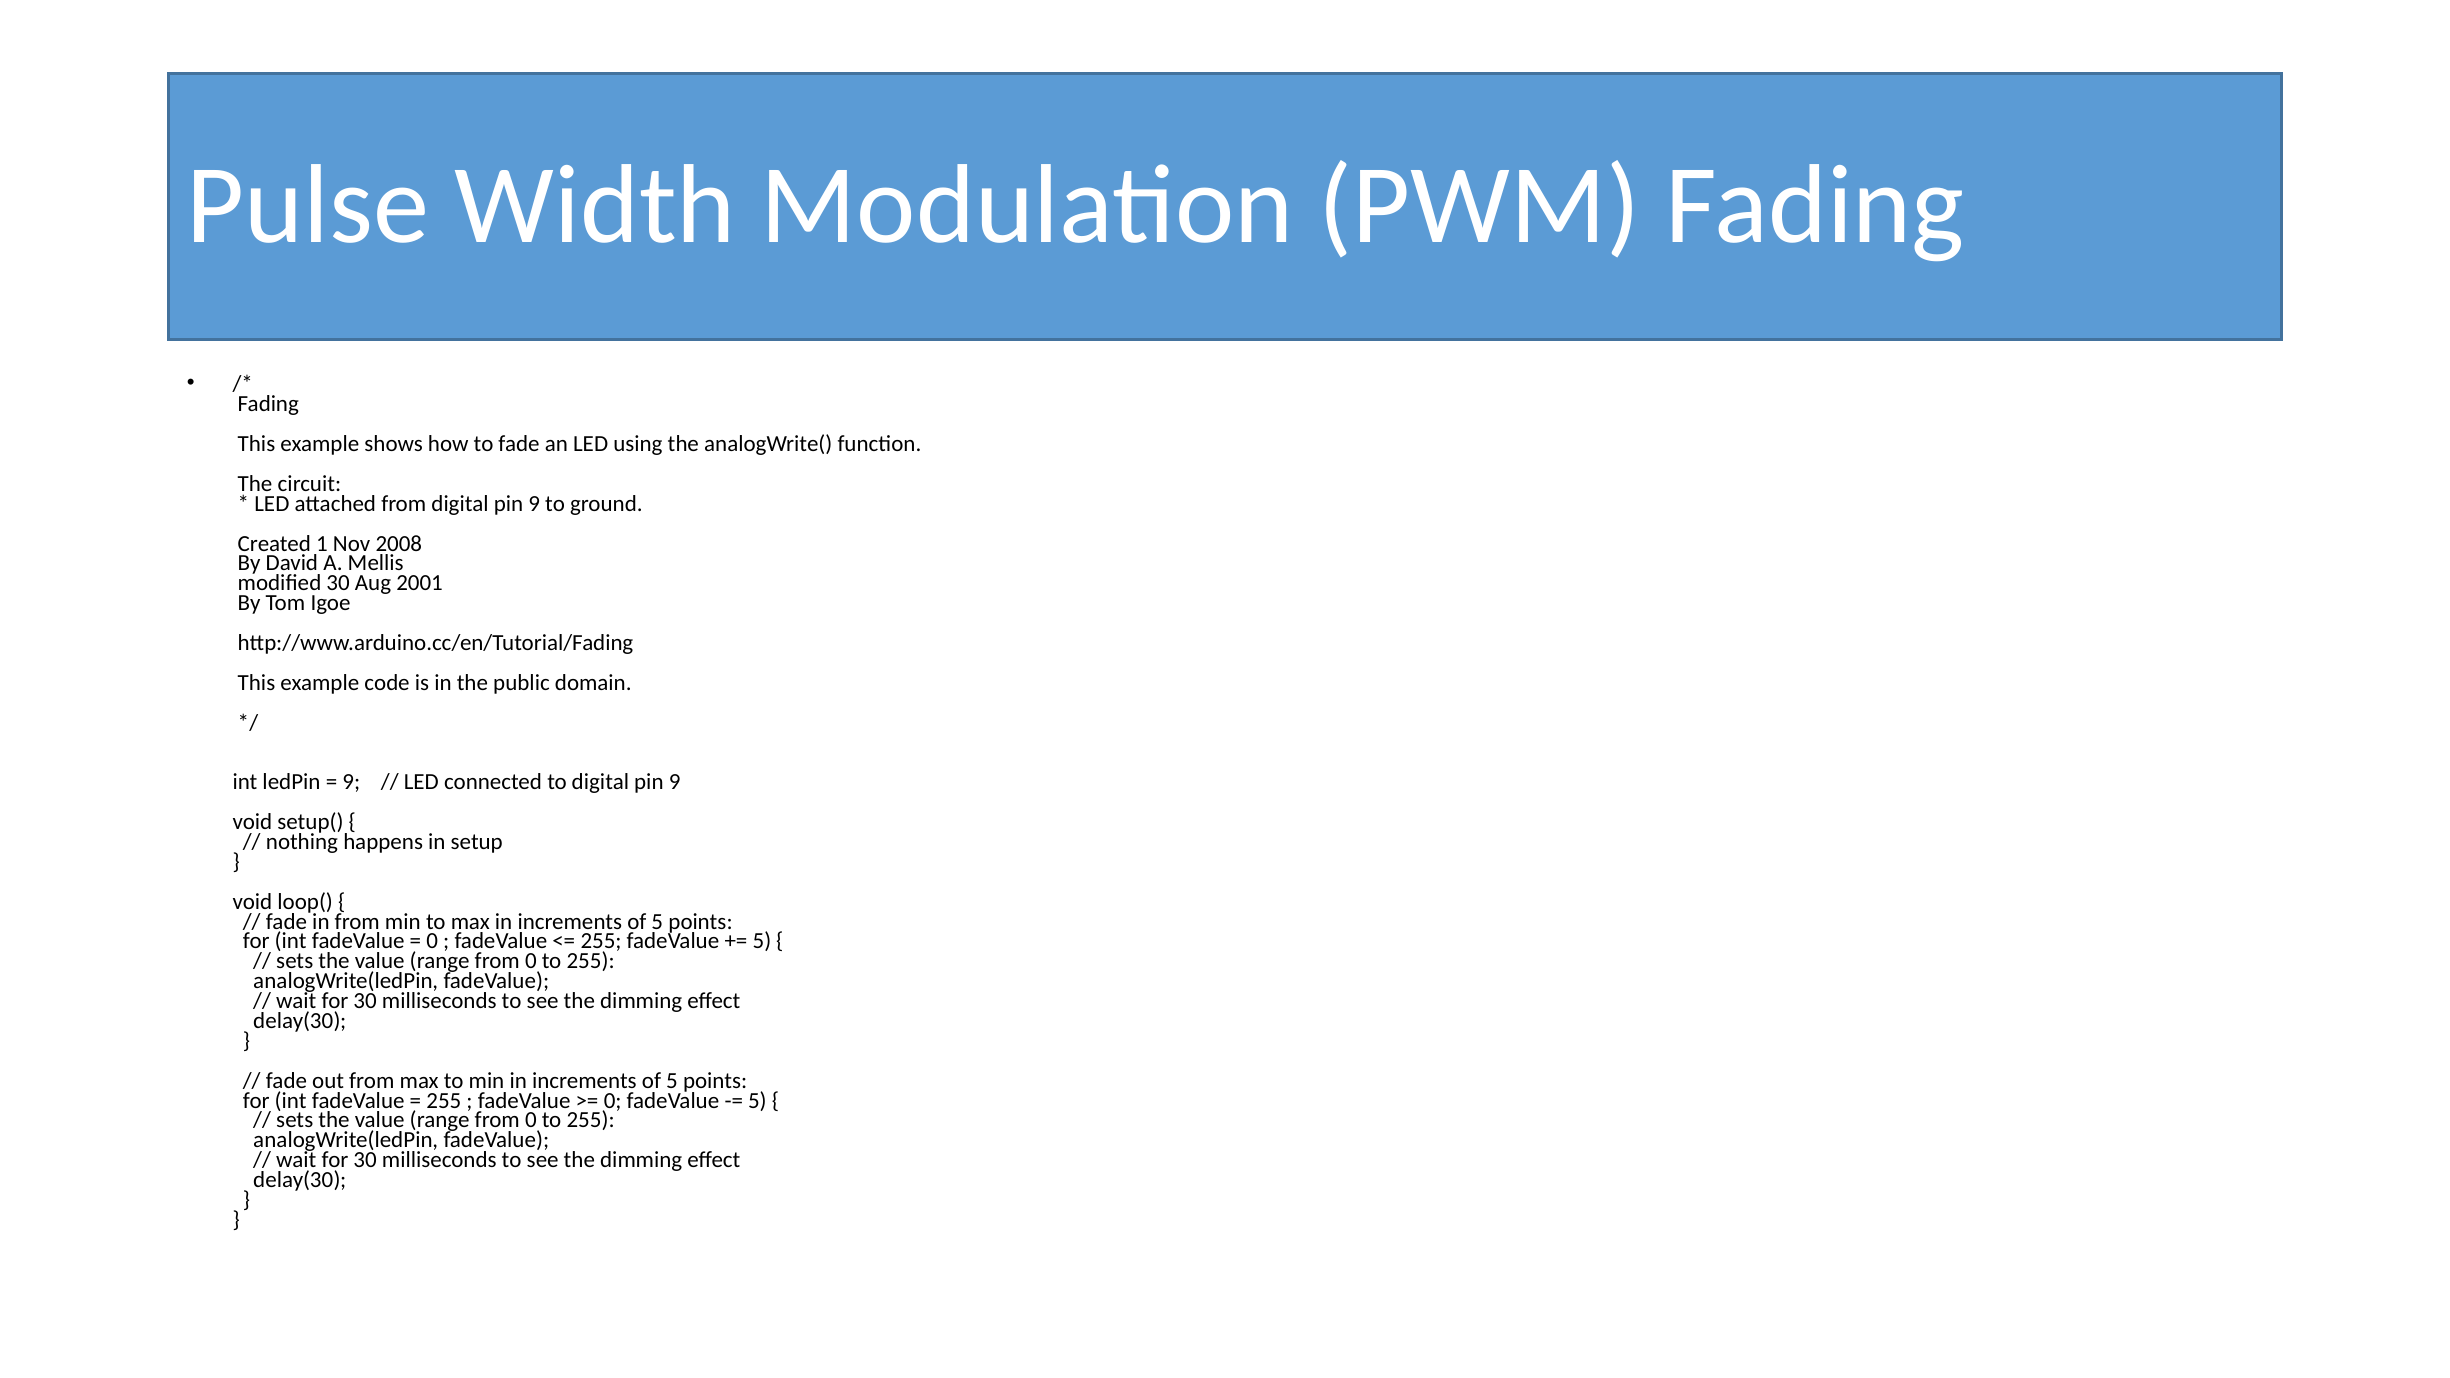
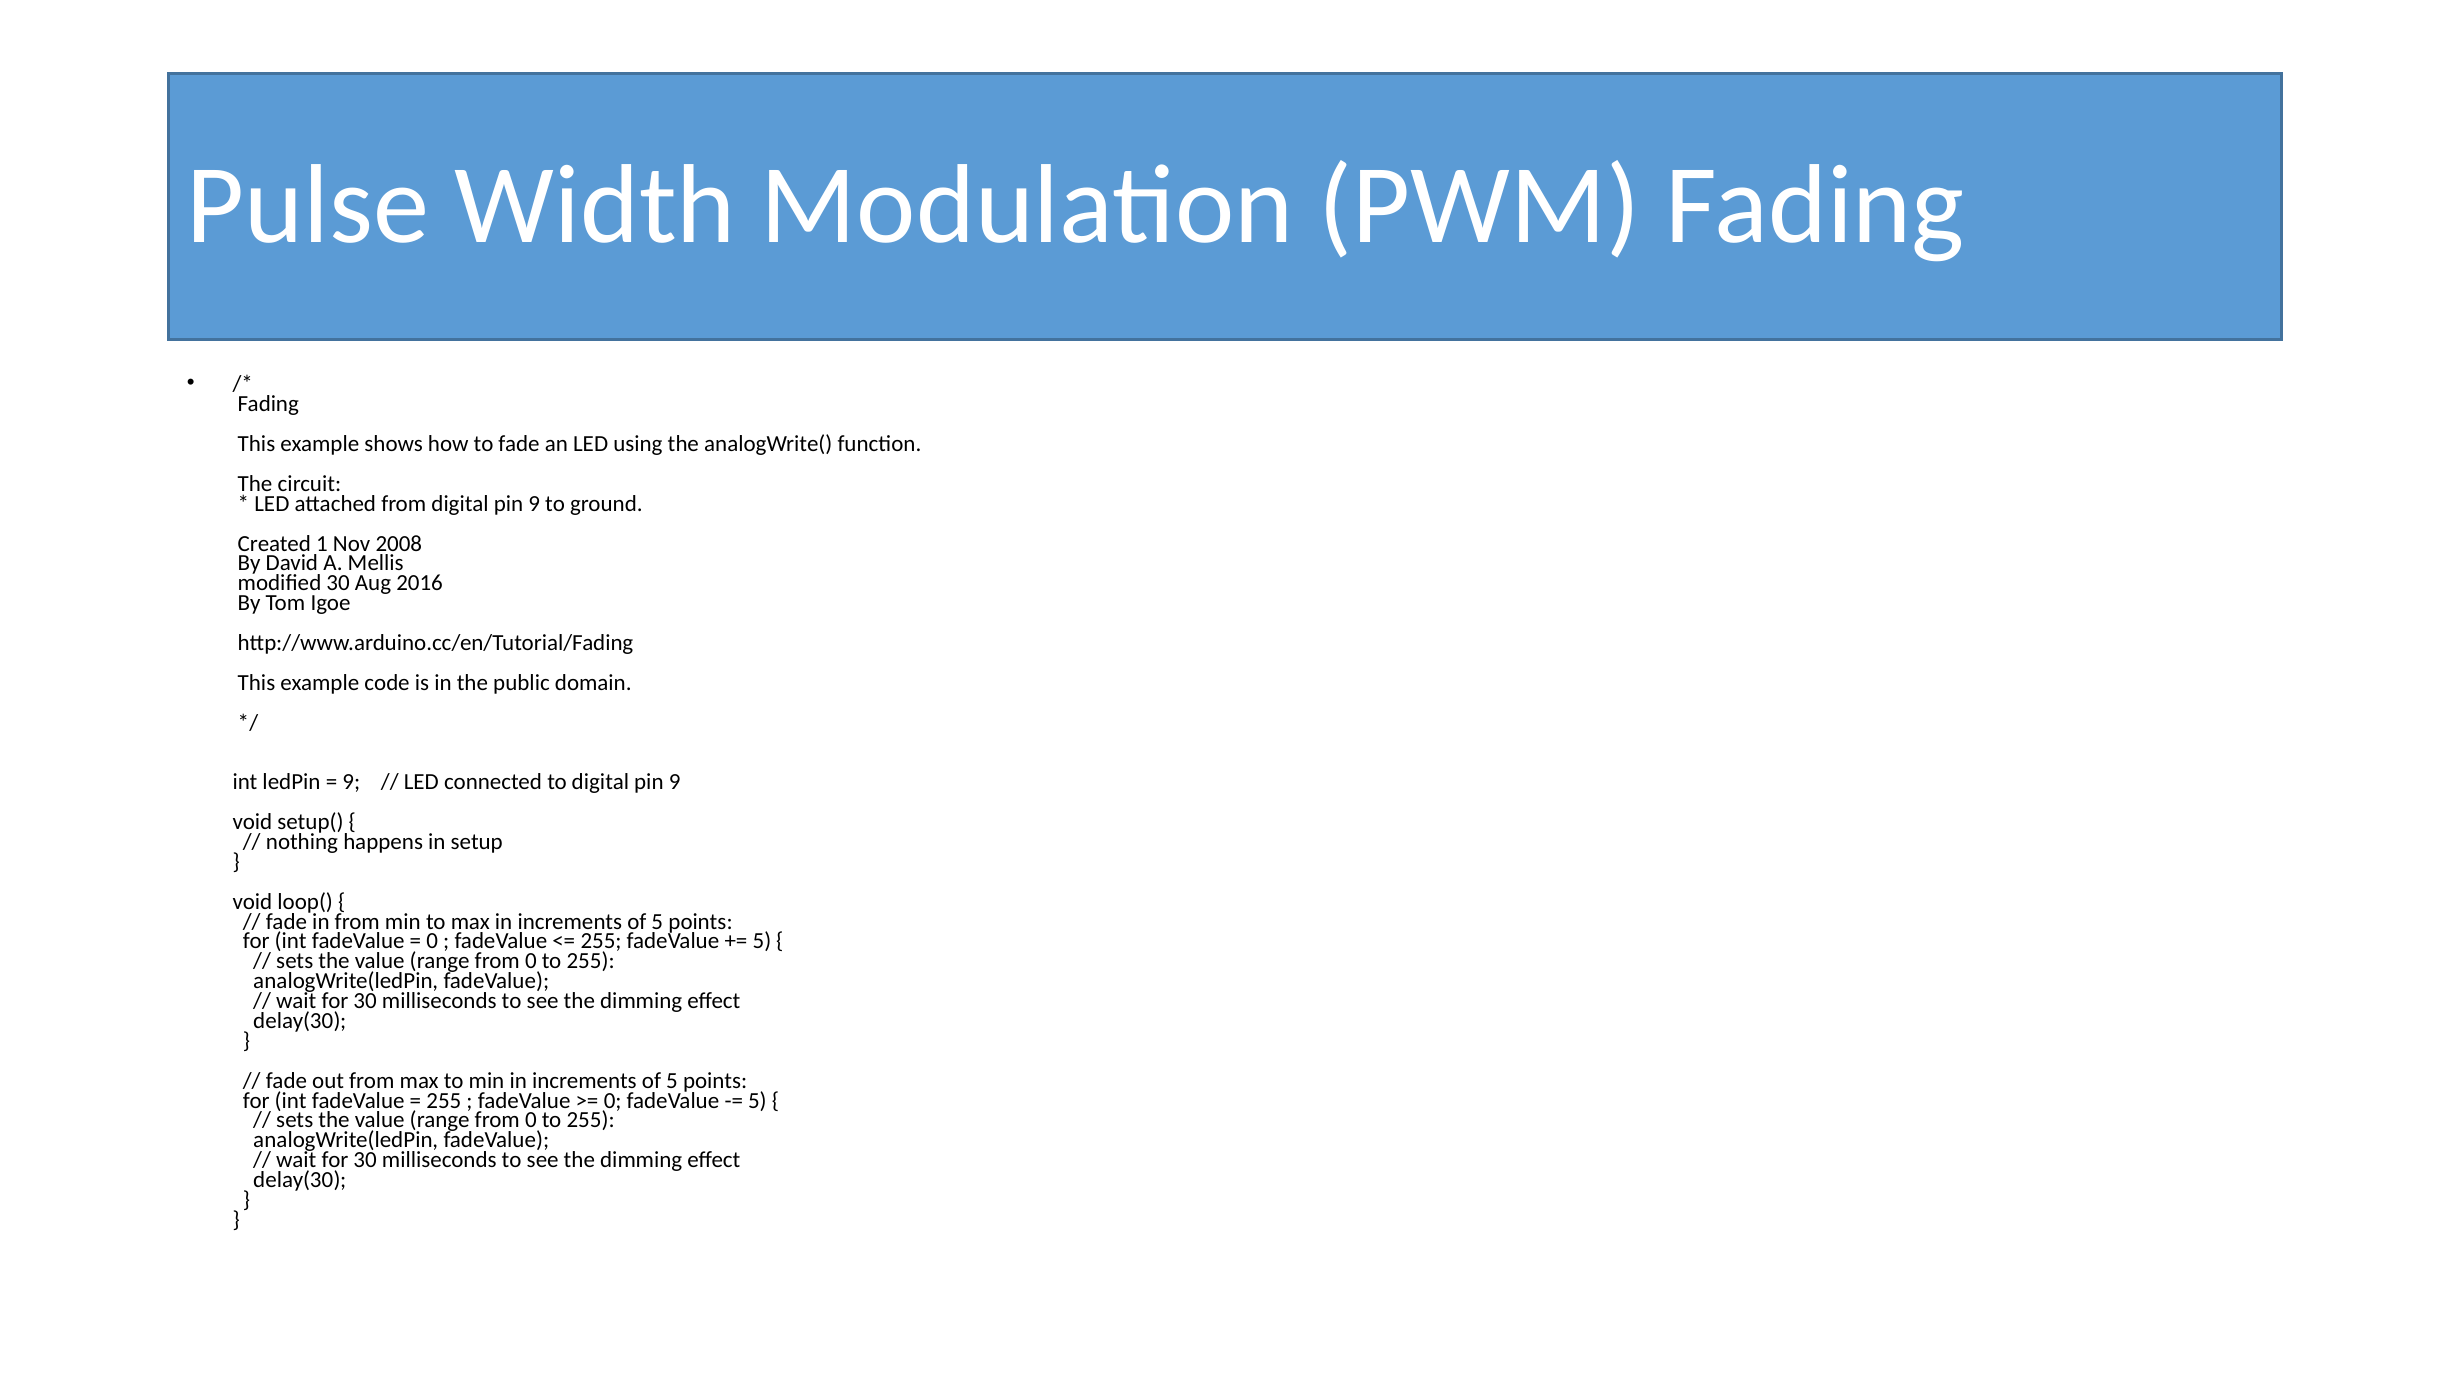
2001: 2001 -> 2016 (420, 583)
